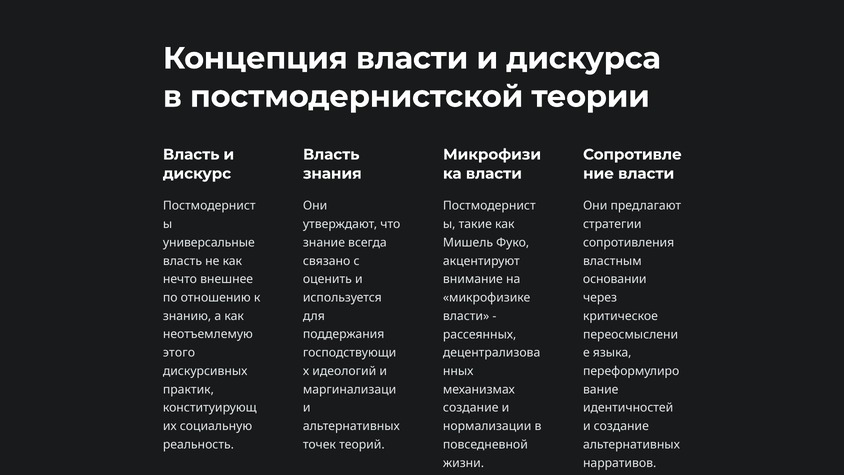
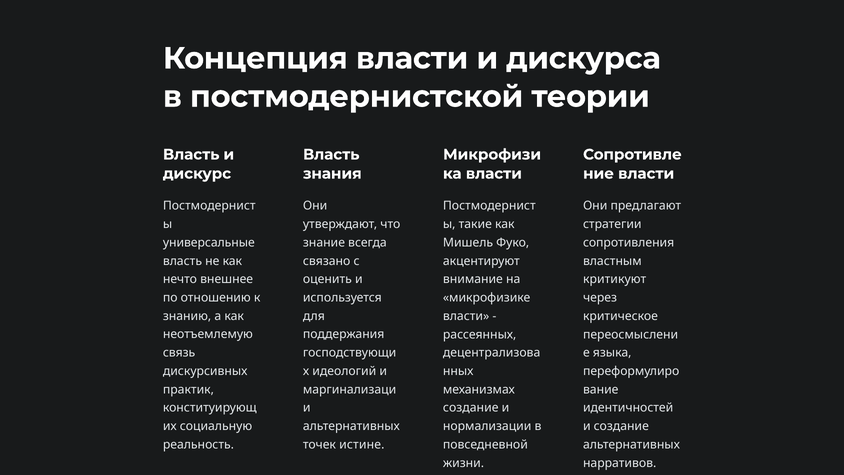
основании: основании -> критикуют (615, 279)
этого: этого -> связь (179, 353)
теорий: теорий -> истине (362, 444)
